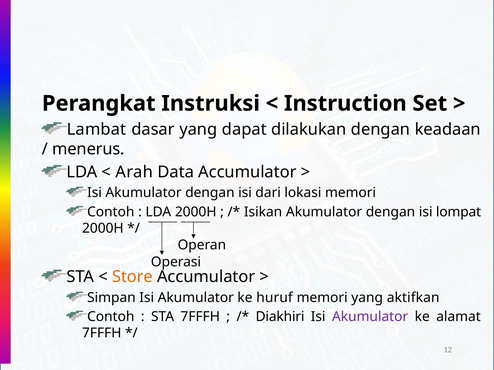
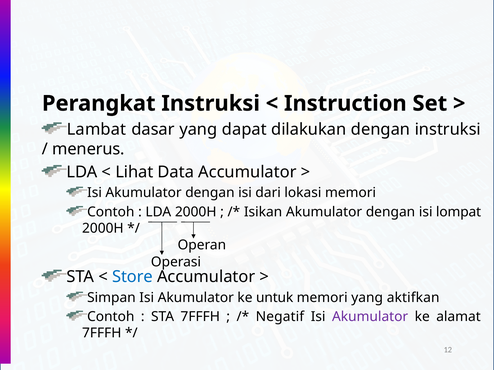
dengan keadaan: keadaan -> instruksi (448, 130)
Arah: Arah -> Lihat (134, 172)
Store colour: orange -> blue (132, 277)
huruf: huruf -> untuk (275, 298)
Diakhiri: Diakhiri -> Negatif (280, 317)
